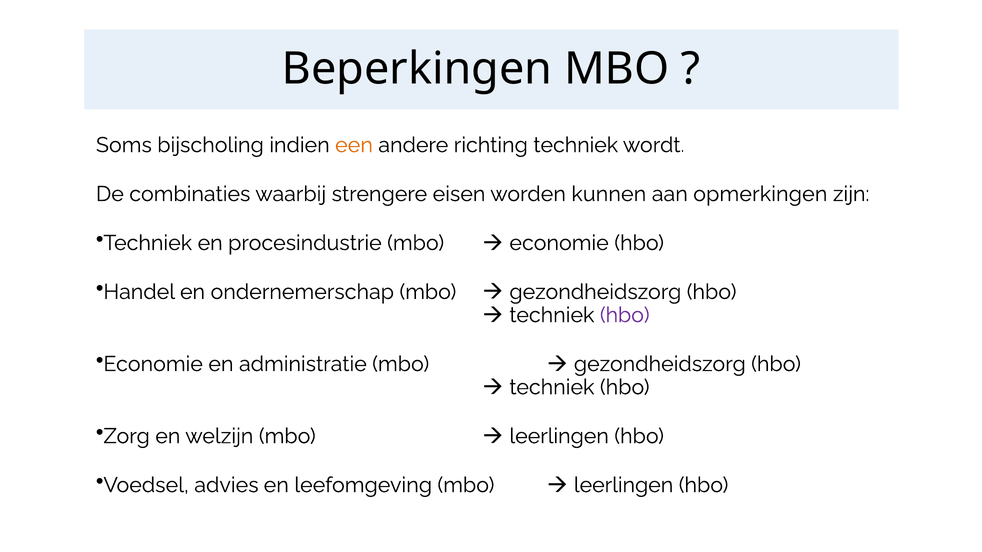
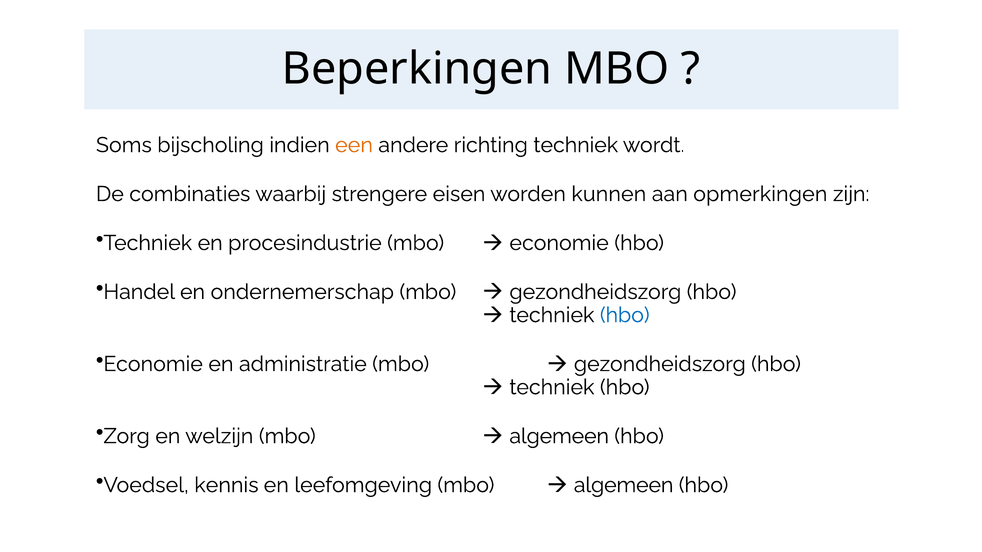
hbo colour: purple -> blue (625, 315)
leerlingen: leerlingen -> algemeen (559, 436)
advies: advies -> kennis (226, 485)
leerlingen: leerlingen -> algemeen (624, 485)
